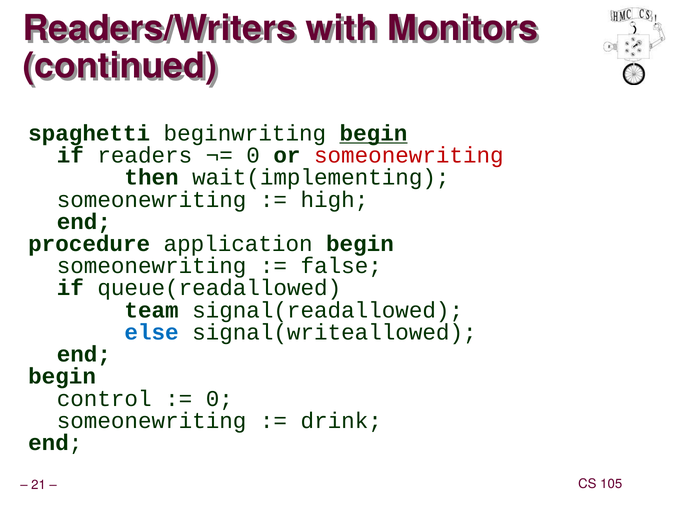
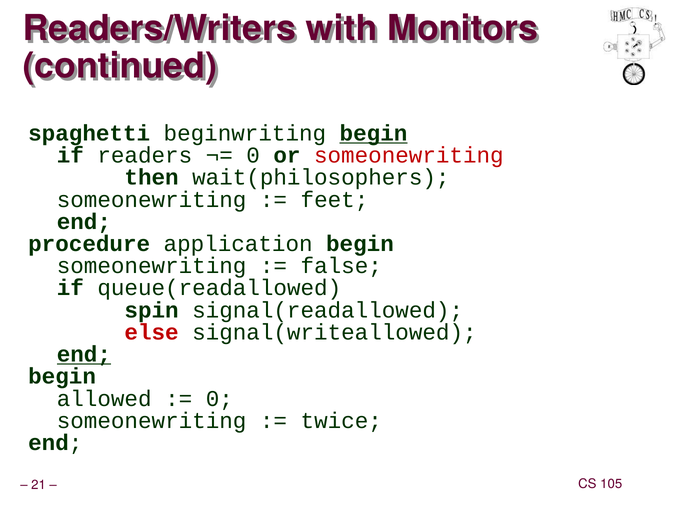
wait(implementing: wait(implementing -> wait(philosophers (321, 177)
high: high -> feet (334, 200)
team: team -> spin (152, 310)
else colour: blue -> red (152, 332)
end underline: none -> present (84, 354)
control: control -> allowed (104, 398)
drink: drink -> twice (341, 420)
